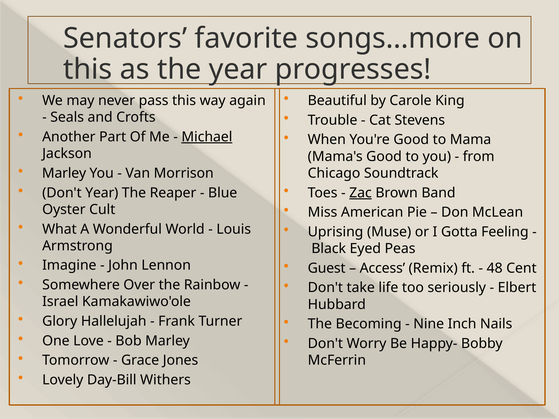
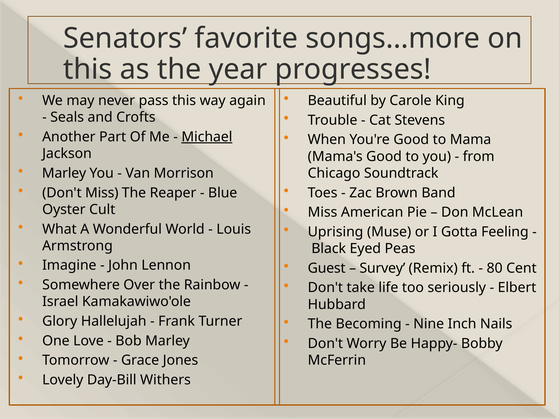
Don't Year: Year -> Miss (102, 193)
Zac underline: present -> none (361, 193)
Access: Access -> Survey (382, 268)
48: 48 -> 80 (495, 268)
